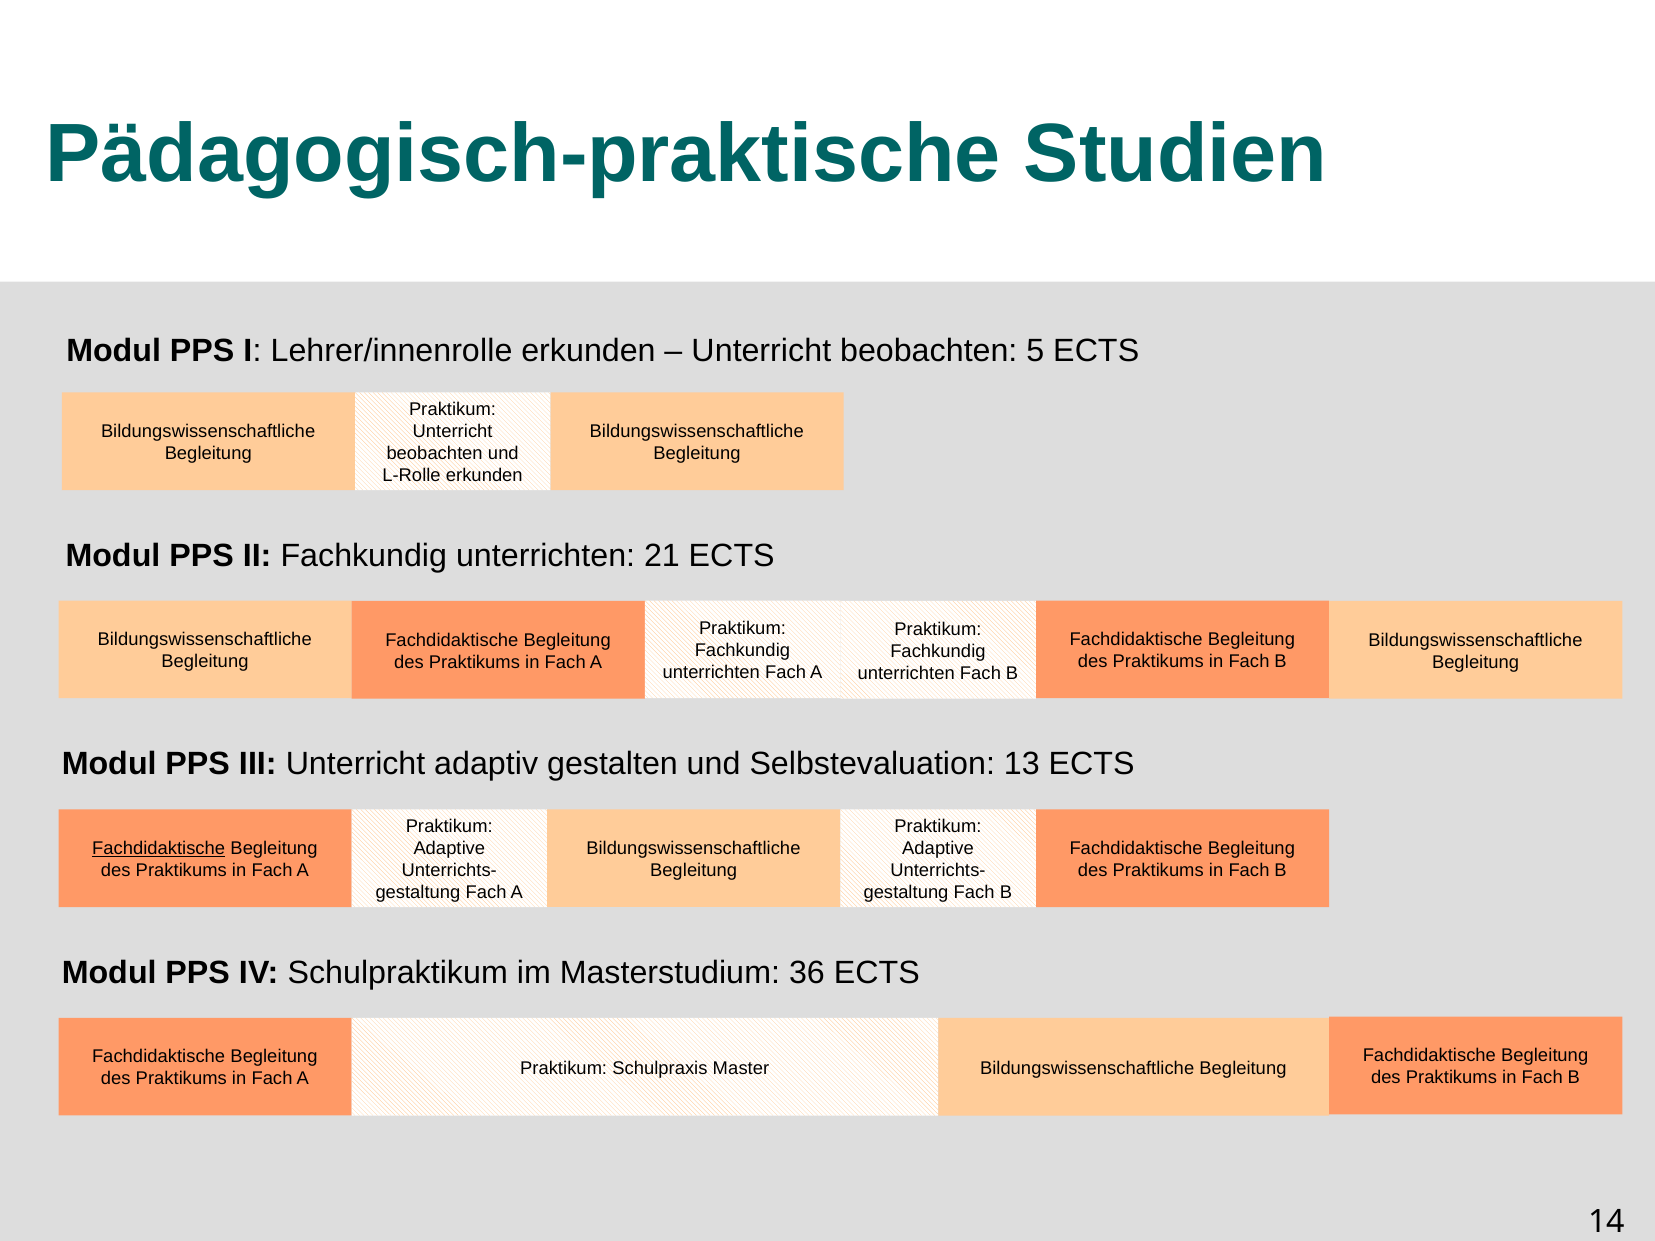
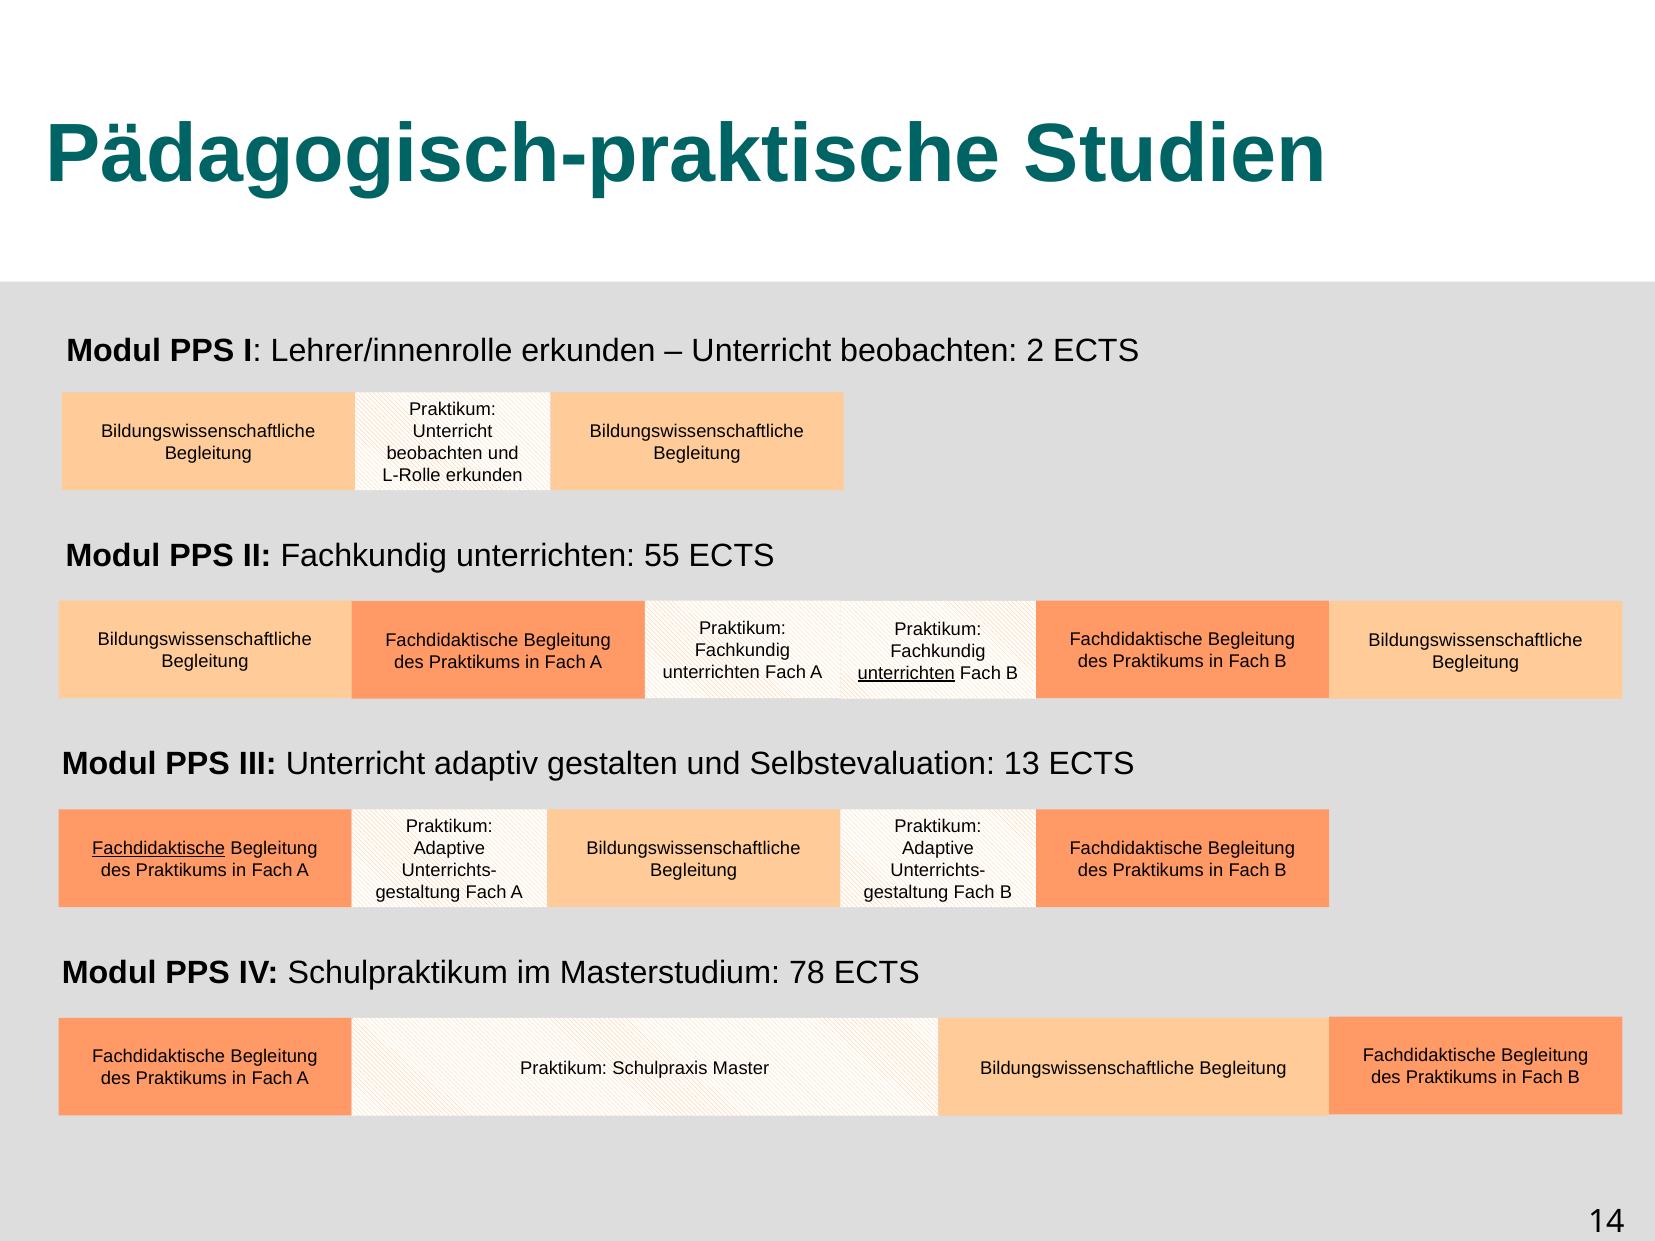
5: 5 -> 2 (1035, 351)
21: 21 -> 55 (662, 556)
unterrichten underline: none -> present (906, 673)
36: 36 -> 78 (807, 973)
